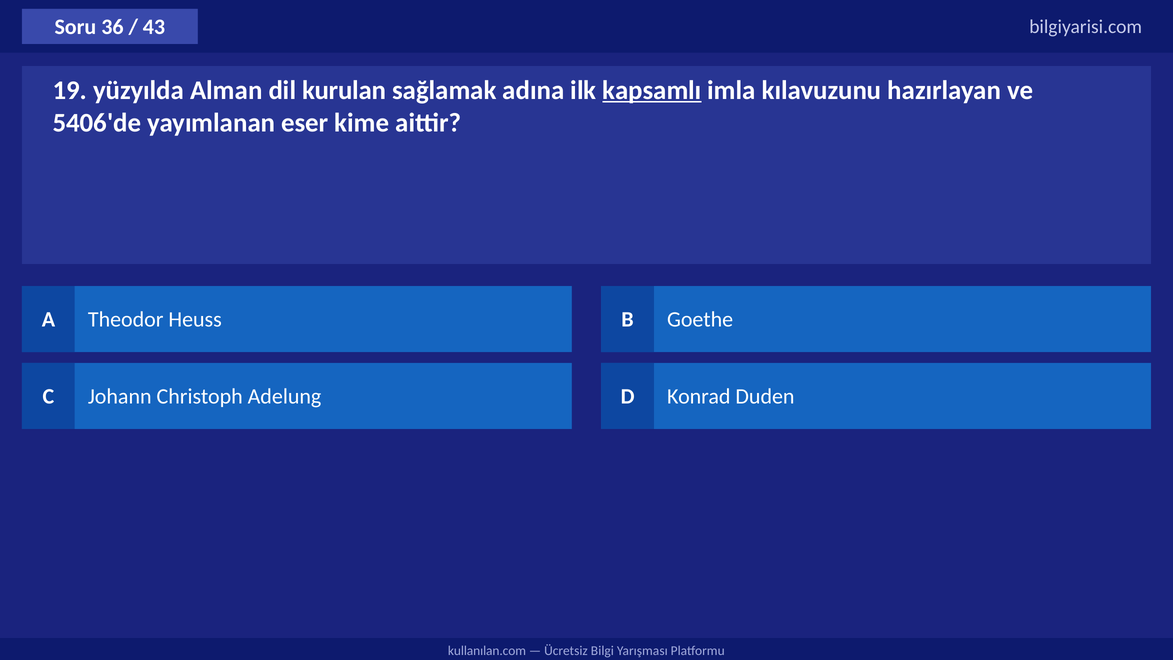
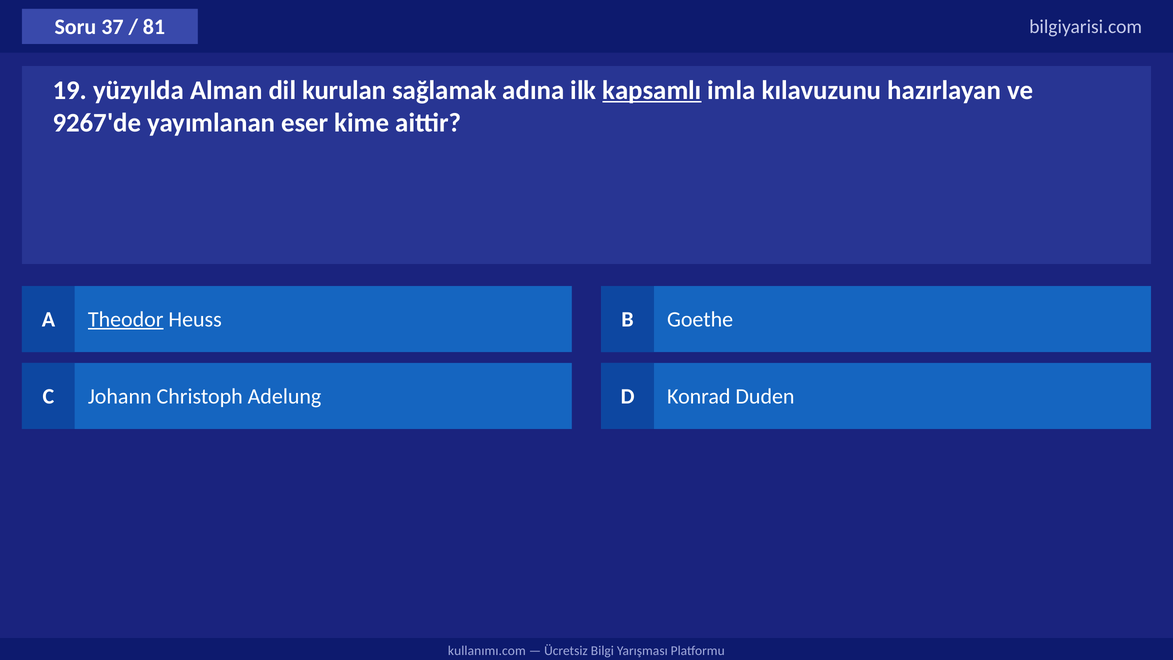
36: 36 -> 37 (112, 27)
43: 43 -> 81 (154, 27)
5406'de: 5406'de -> 9267'de (97, 123)
Theodor underline: none -> present (126, 319)
kullanılan.com: kullanılan.com -> kullanımı.com (487, 651)
